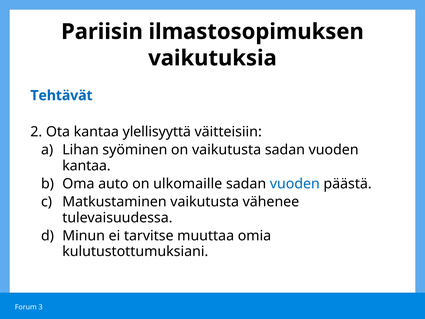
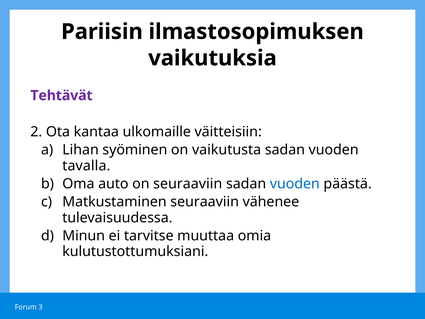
Tehtävät colour: blue -> purple (62, 95)
ylellisyyttä: ylellisyyttä -> ulkomaille (157, 132)
kantaa: kantaa -> tavalla (86, 166)
on ulkomaille: ulkomaille -> seuraaviin (188, 184)
Matkustaminen vaikutusta: vaikutusta -> seuraaviin (205, 202)
